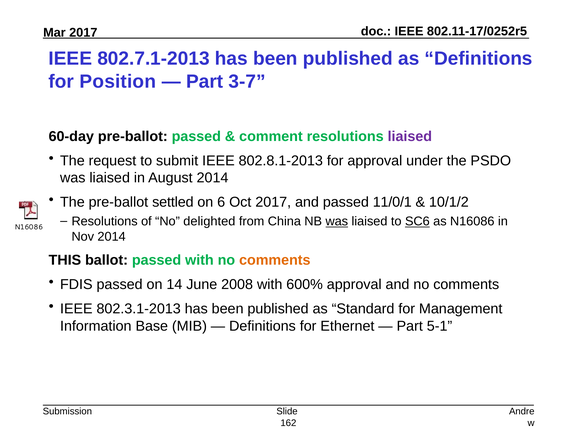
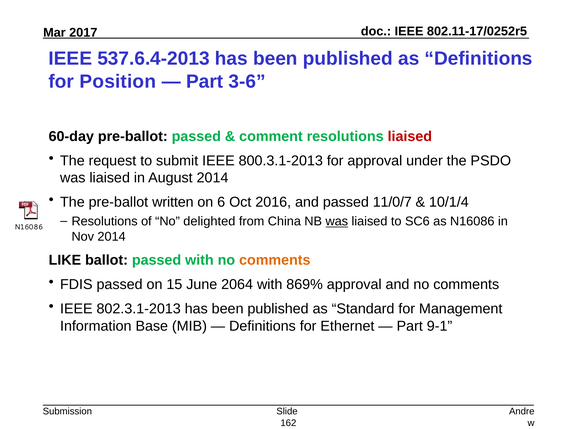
802.7.1-2013: 802.7.1-2013 -> 537.6.4-2013 (154, 59)
3-7: 3-7 -> 3-6 (247, 81)
liaised colour: purple -> red (410, 136)
802.8.1-2013: 802.8.1-2013 -> 800.3.1-2013 (281, 161)
settled: settled -> written (173, 202)
Oct 2017: 2017 -> 2016 (273, 202)
11/0/1: 11/0/1 -> 11/0/7 (392, 202)
10/1/2: 10/1/2 -> 10/1/4 (449, 202)
SC6 underline: present -> none (417, 221)
THIS: THIS -> LIKE (65, 260)
14: 14 -> 15 (174, 285)
2008: 2008 -> 2064 (237, 285)
600%: 600% -> 869% (305, 285)
5-1: 5-1 -> 9-1 (440, 326)
